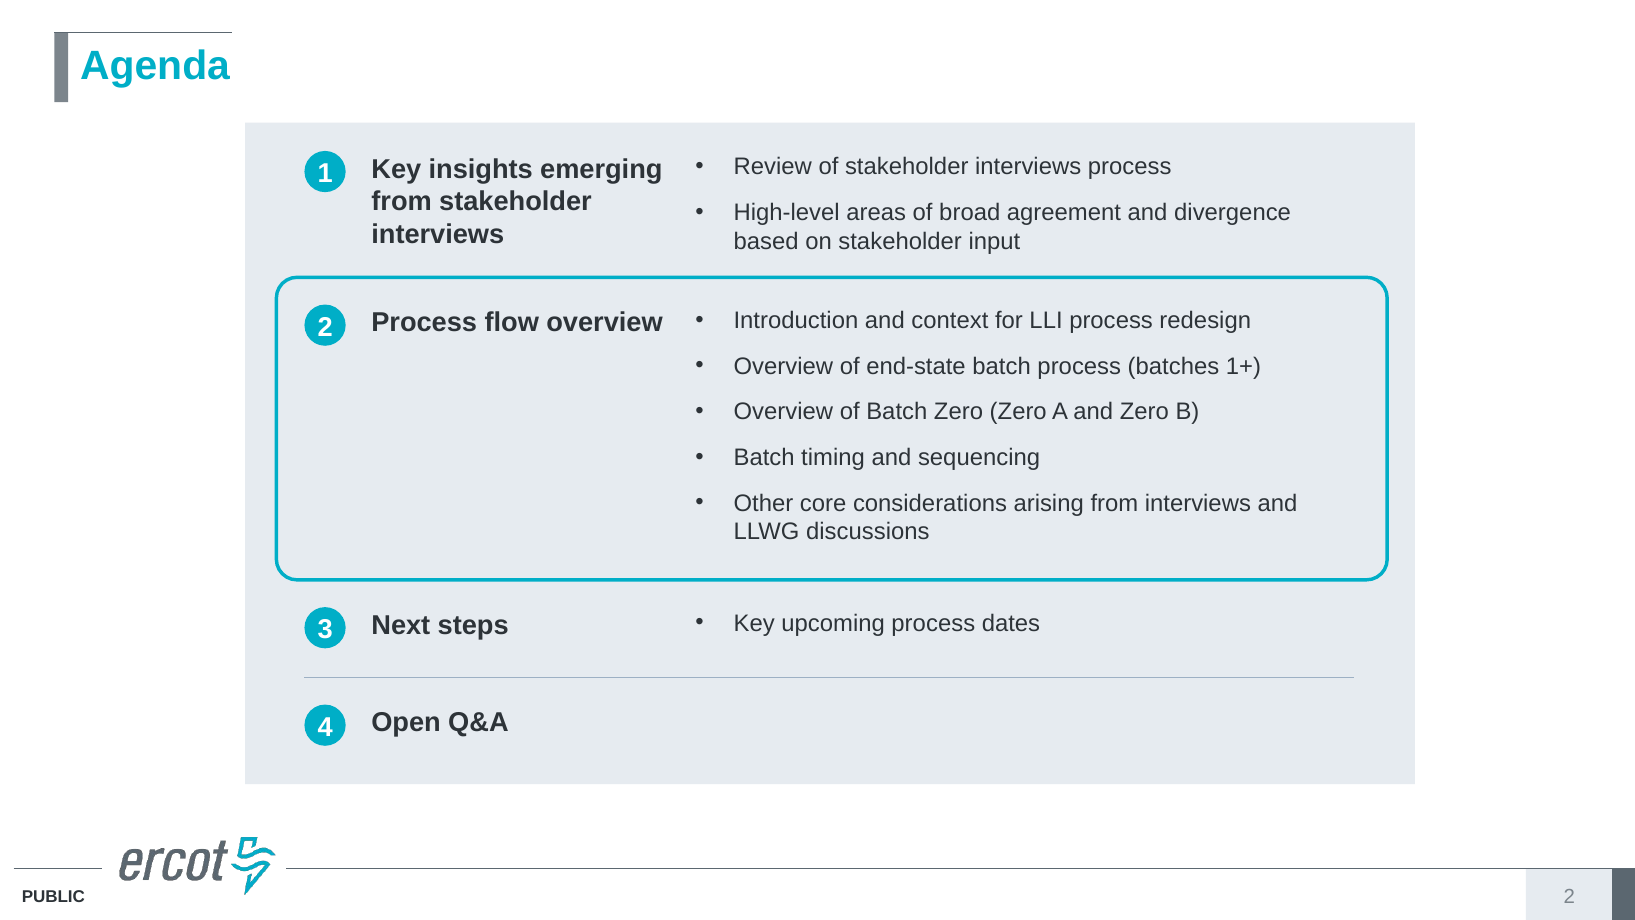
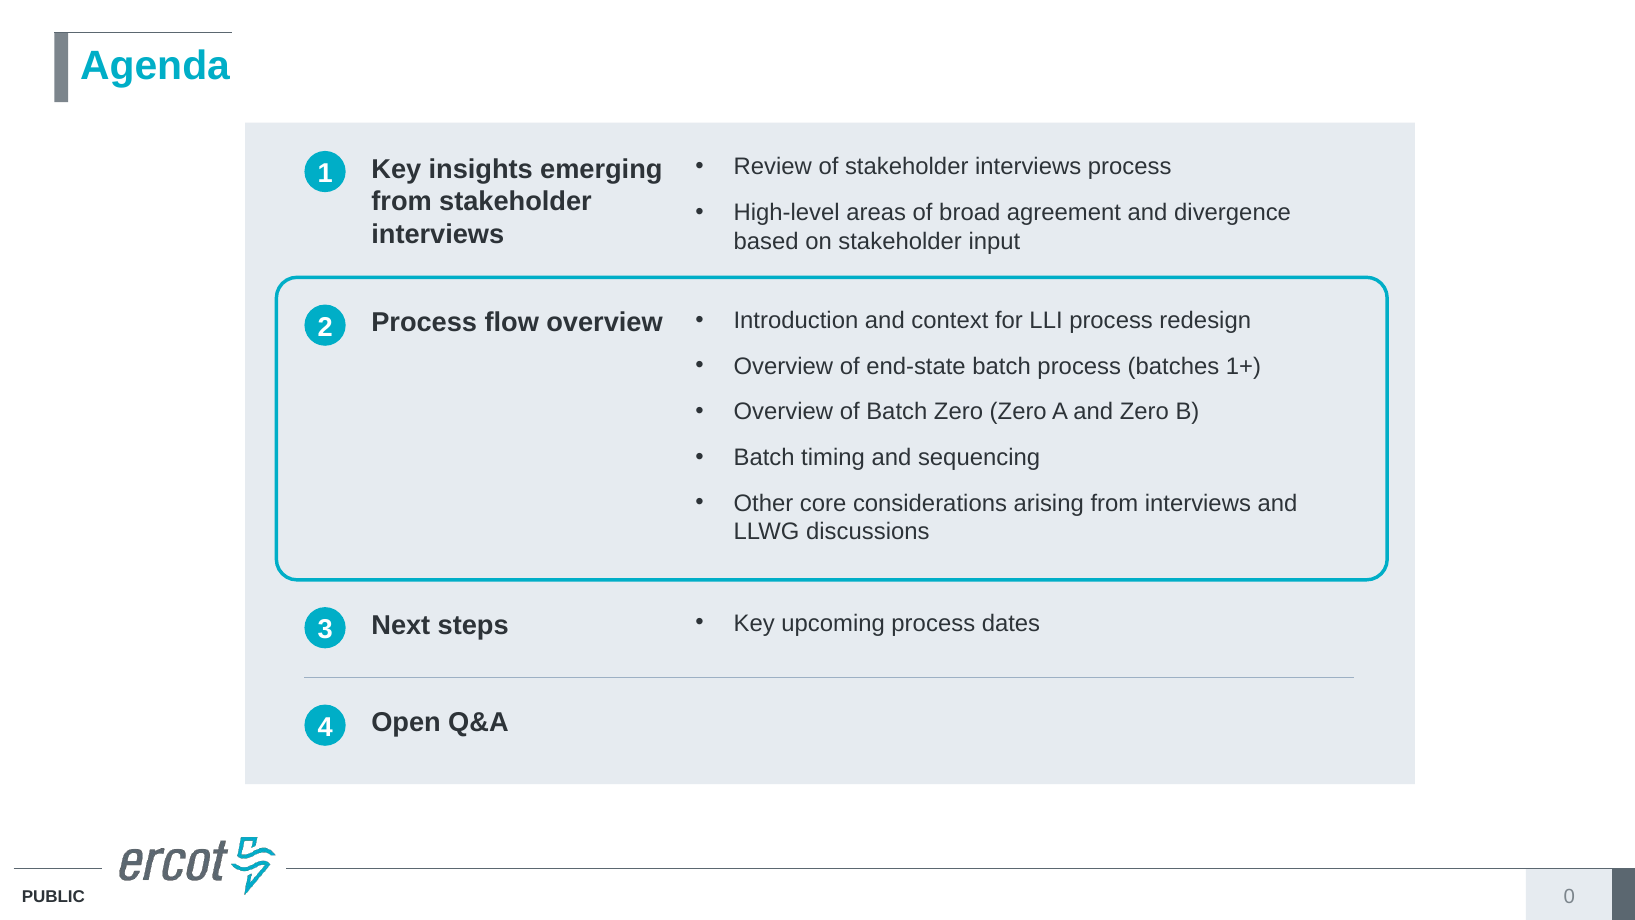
2: 2 -> 0 (1569, 896)
